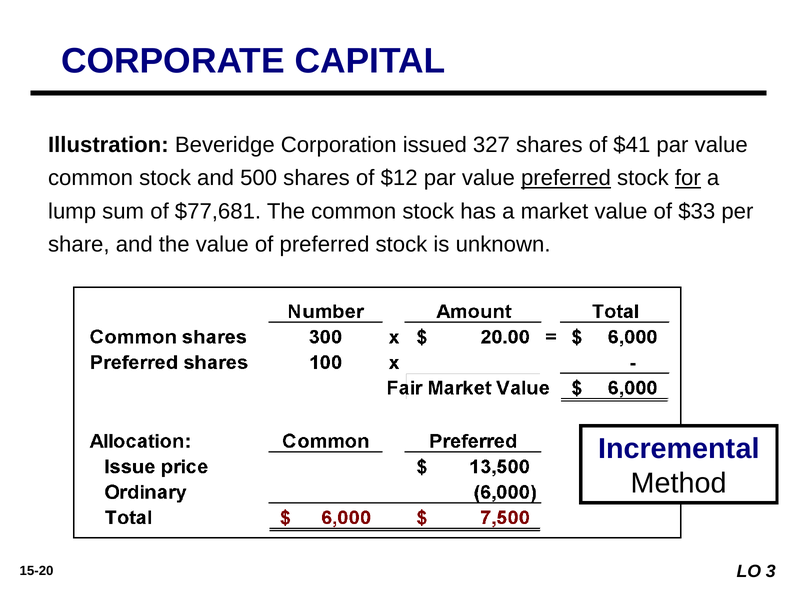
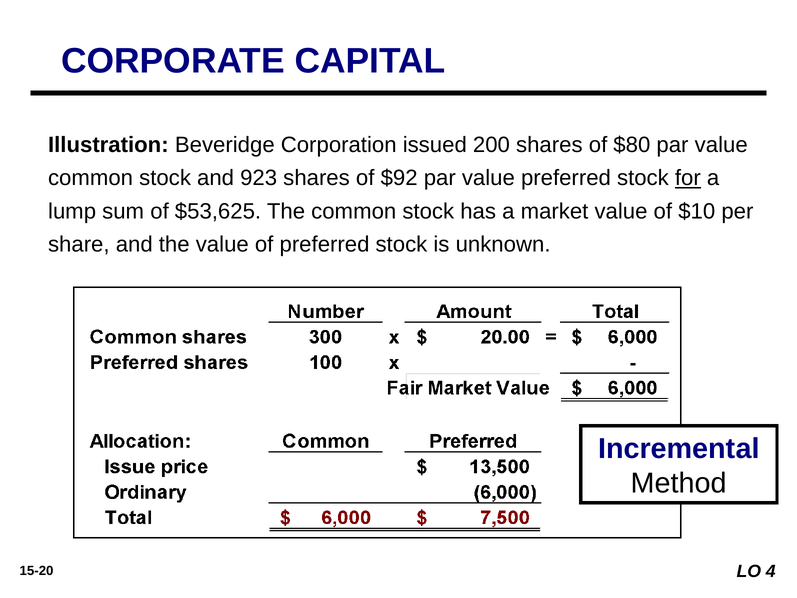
327: 327 -> 200 (491, 145)
$41: $41 -> $80 (632, 145)
500: 500 -> 923 (259, 178)
$12: $12 -> $92 (399, 178)
preferred underline: present -> none (566, 178)
$77,681: $77,681 -> $53,625 (218, 211)
$33: $33 -> $10 (697, 211)
3: 3 -> 4 (771, 571)
